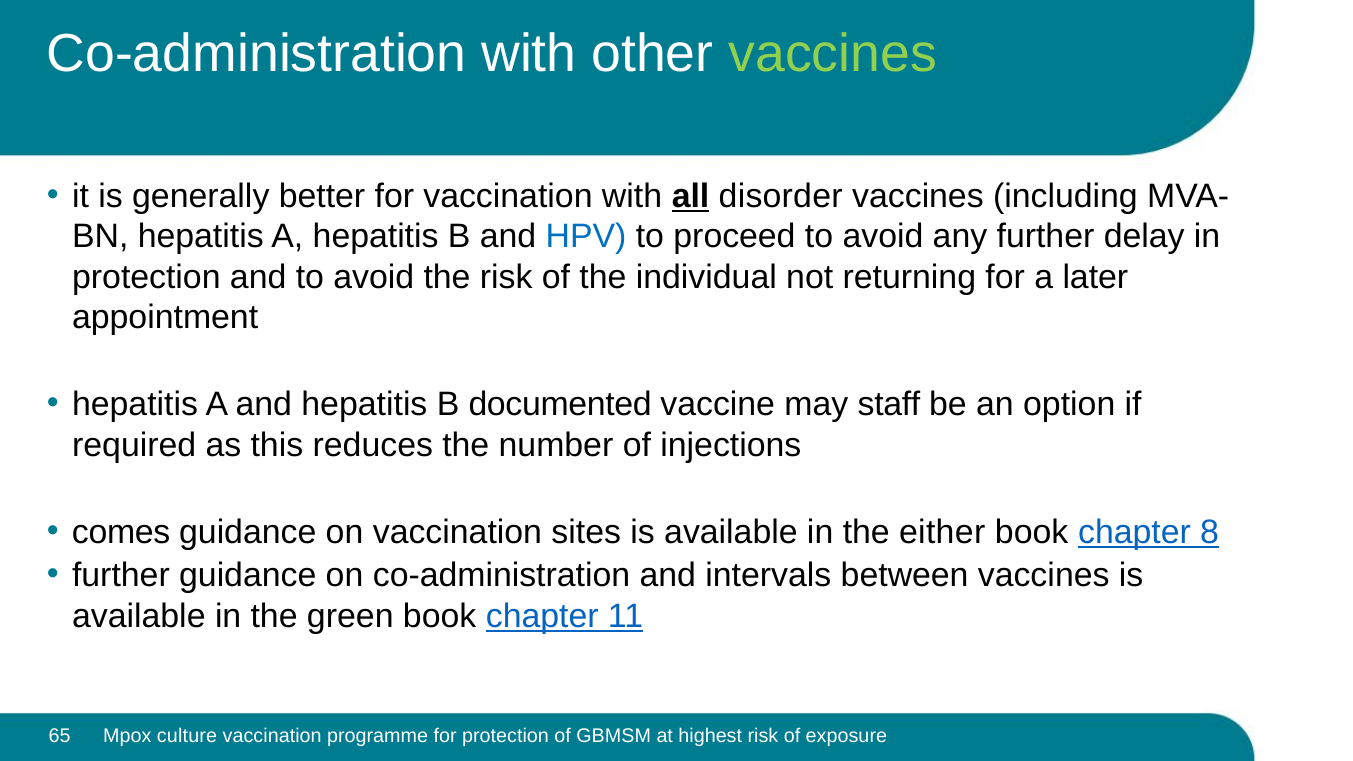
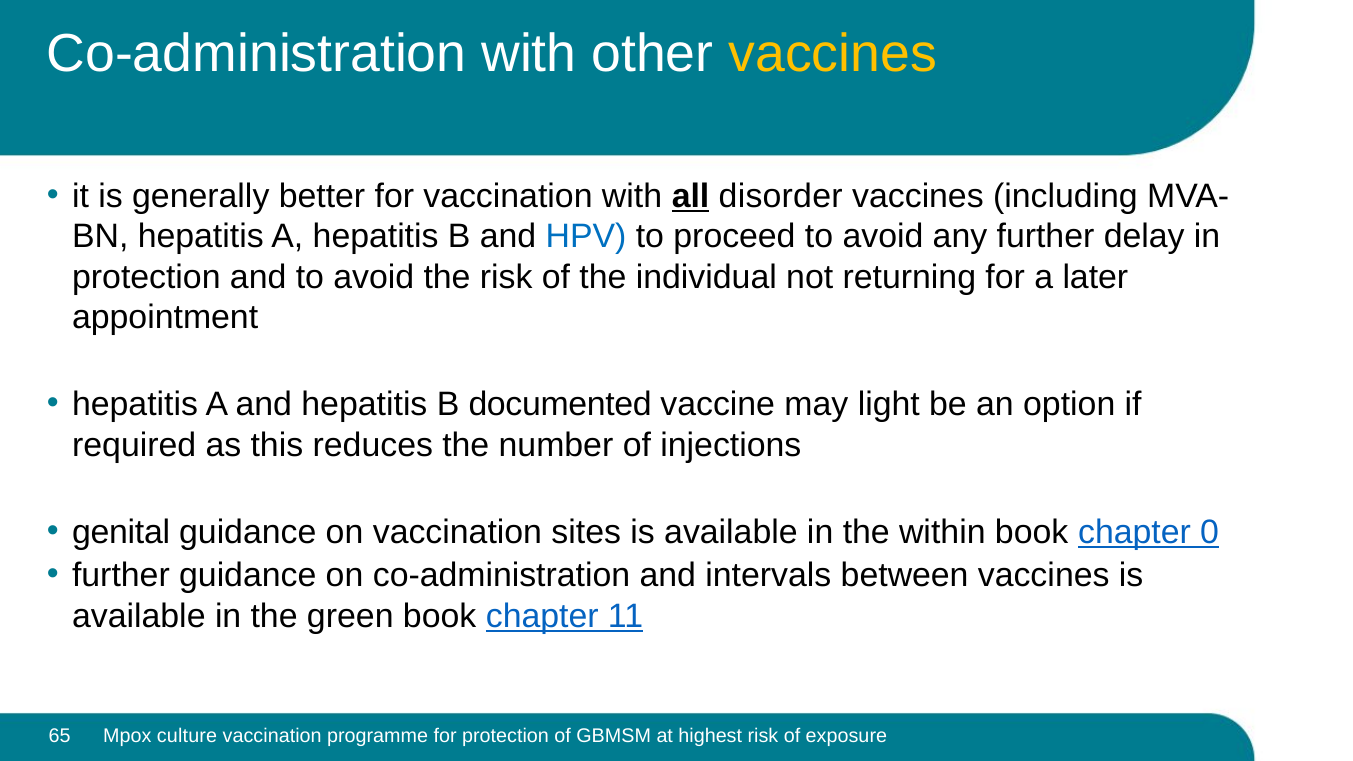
vaccines colour: light green -> yellow (833, 54)
staff: staff -> light (889, 404)
comes: comes -> genital (121, 532)
either: either -> within (942, 532)
8: 8 -> 0 (1210, 532)
